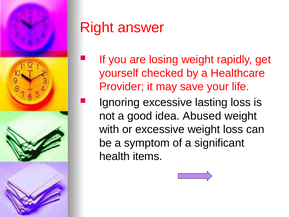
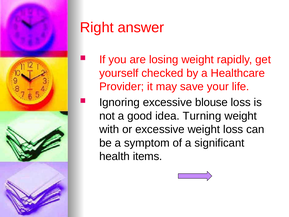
lasting: lasting -> blouse (211, 102)
Abused: Abused -> Turning (202, 116)
